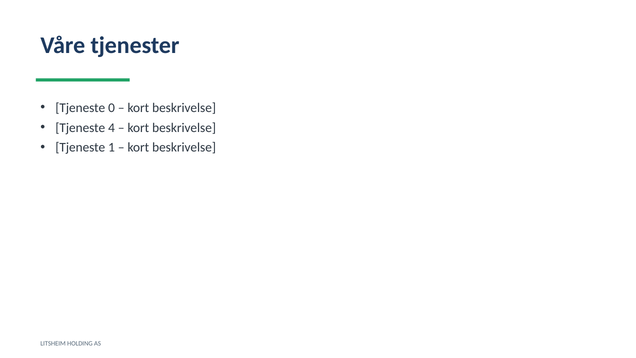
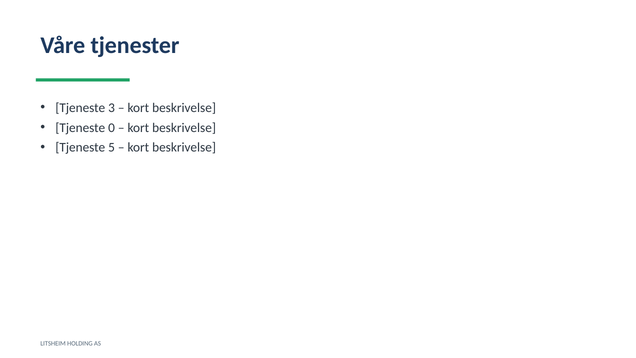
0: 0 -> 3 (112, 108)
4: 4 -> 0 (112, 128)
1: 1 -> 5 (112, 147)
